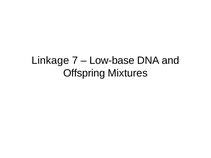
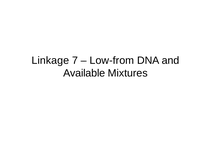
Low-base: Low-base -> Low-from (112, 61)
Offspring: Offspring -> Available (84, 73)
